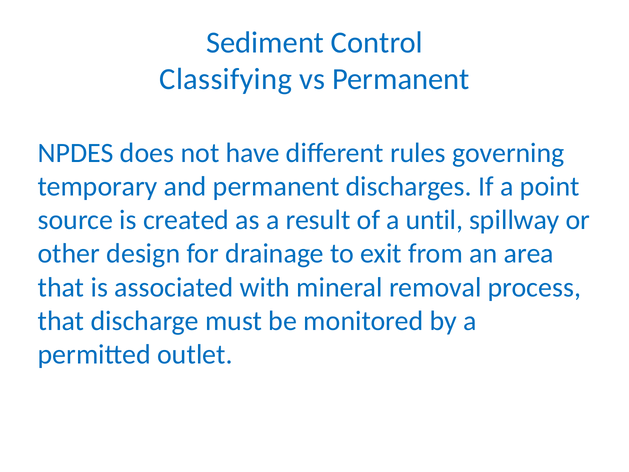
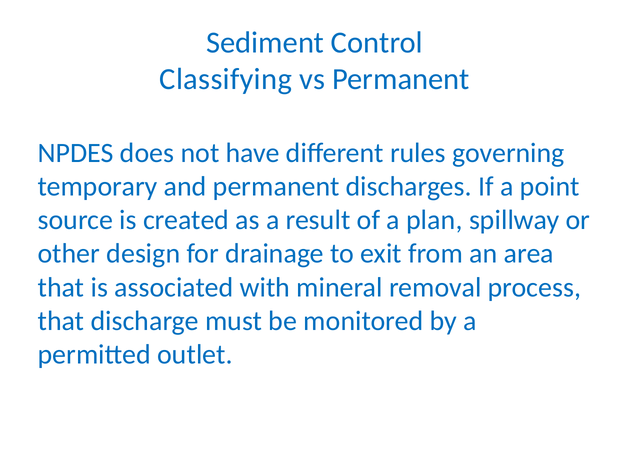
until: until -> plan (434, 220)
